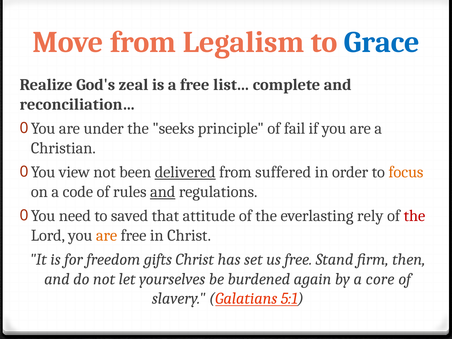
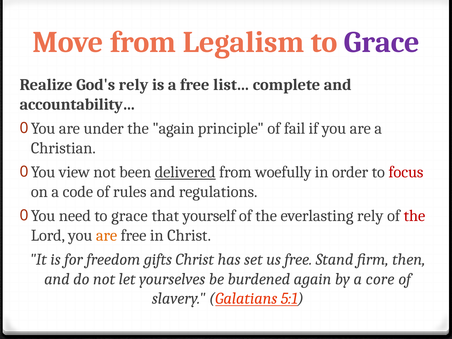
Grace colour: blue -> purple (382, 42)
God's zeal: zeal -> rely (133, 85)
reconciliation…: reconciliation… -> accountability… (77, 104)
the seeks: seeks -> again (173, 128)
suffered: suffered -> woefully (283, 172)
focus colour: orange -> red (406, 172)
and underline: present -> none (163, 192)
need to saved: saved -> grace (129, 216)
attitude: attitude -> yourself (209, 216)
